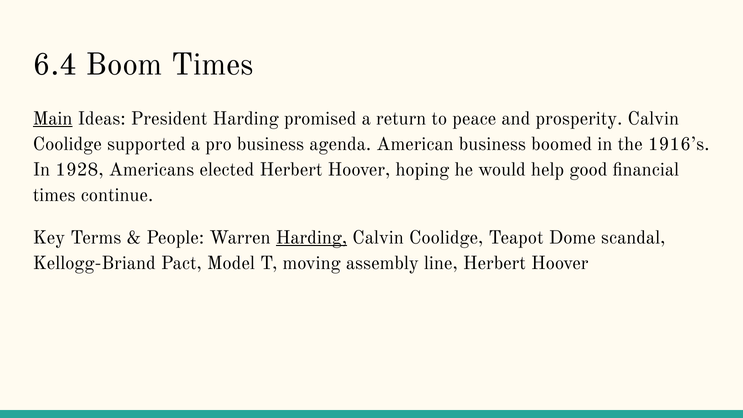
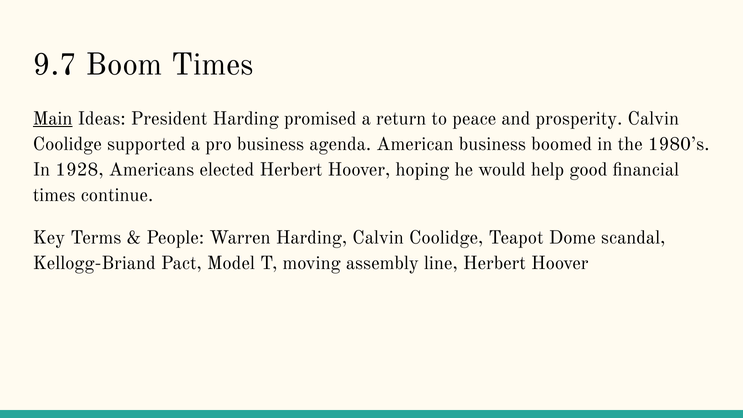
6.4: 6.4 -> 9.7 (55, 64)
1916’s: 1916’s -> 1980’s (679, 144)
Harding underline: present -> none (311, 237)
